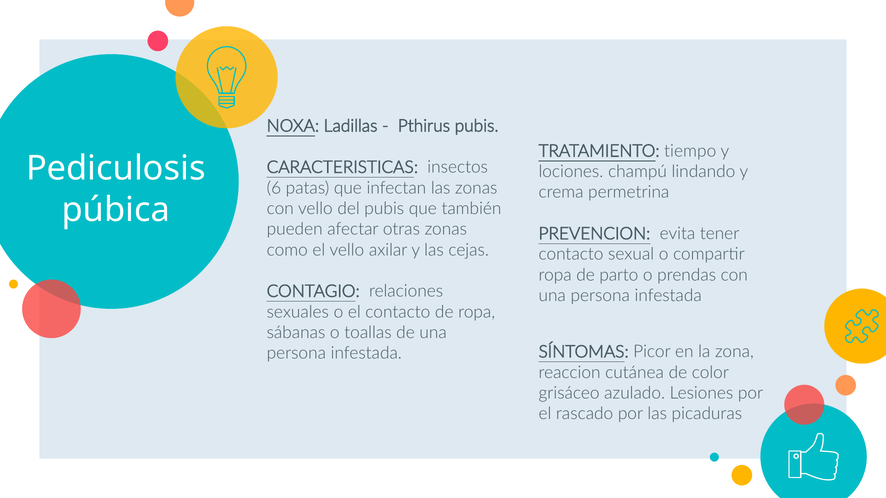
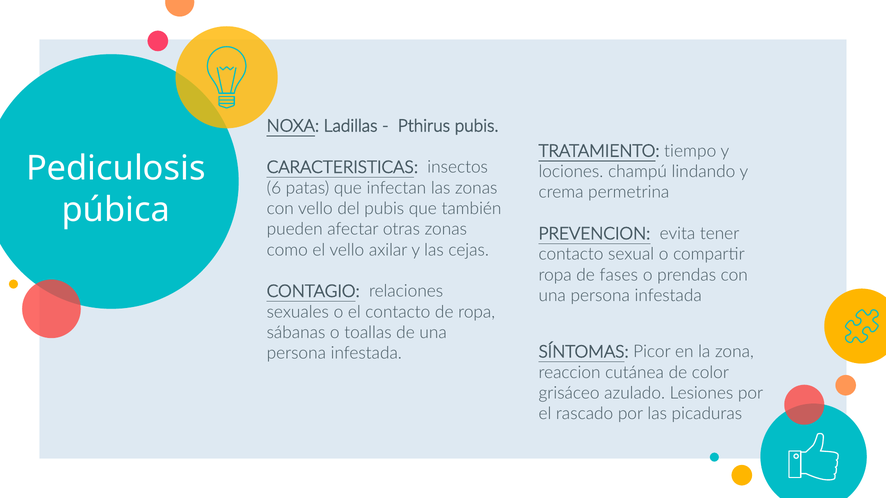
parto: parto -> fases (619, 275)
